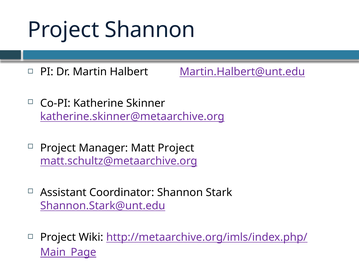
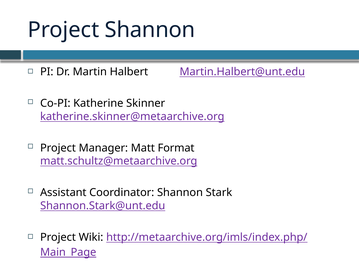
Matt Project: Project -> Format (176, 148)
